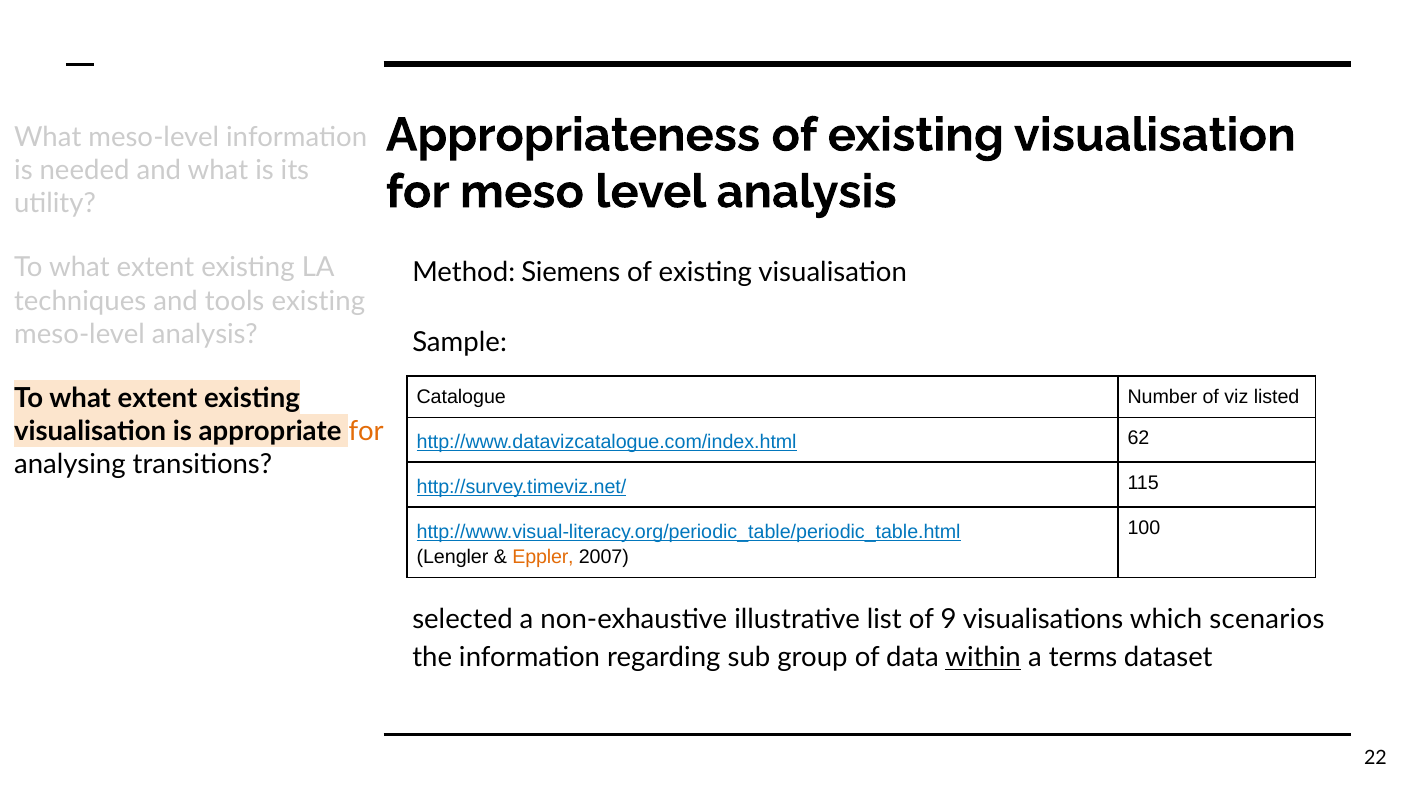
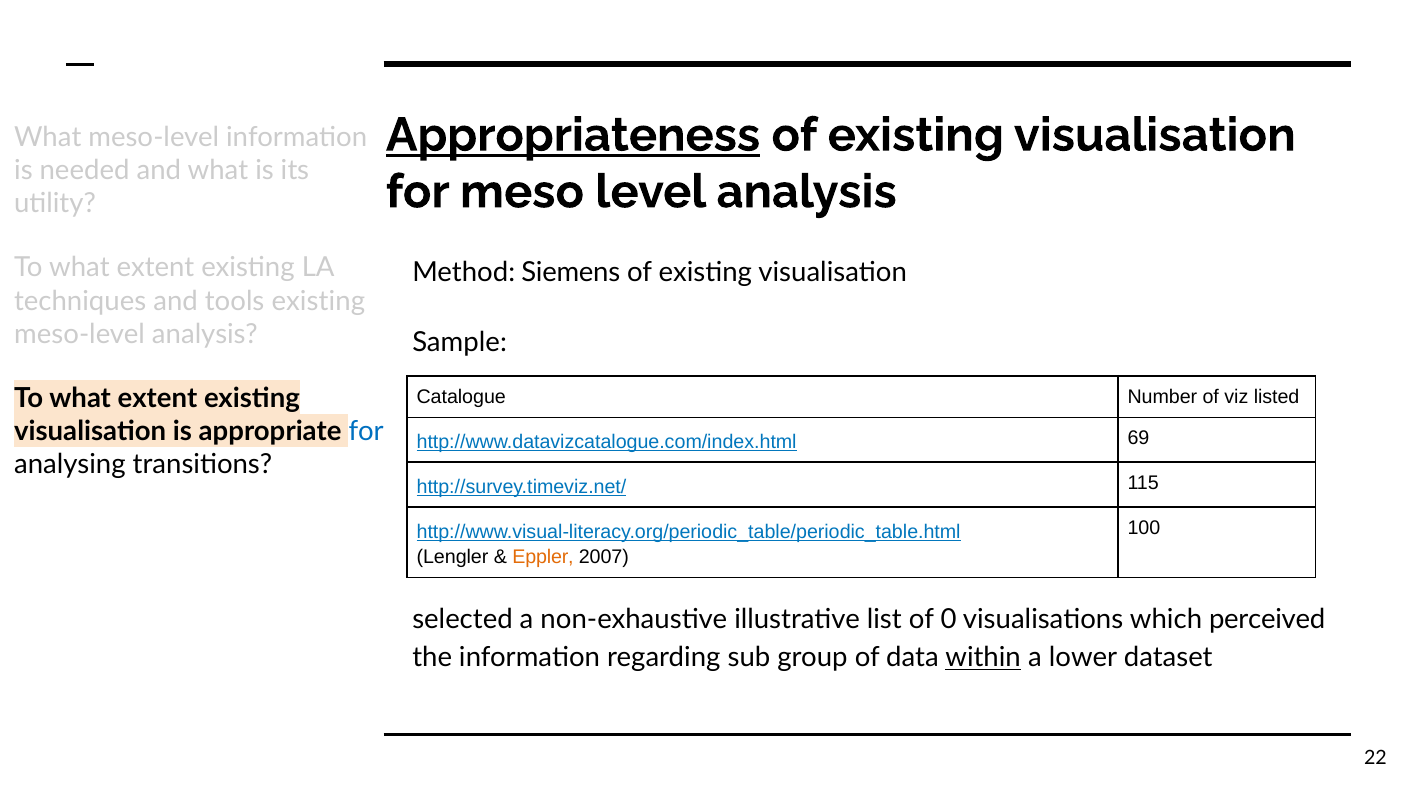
Appropriateness underline: none -> present (573, 135)
for colour: orange -> blue (366, 431)
62: 62 -> 69 (1138, 438)
9: 9 -> 0 (949, 619)
scenarios: scenarios -> perceived (1267, 619)
terms: terms -> lower (1083, 657)
